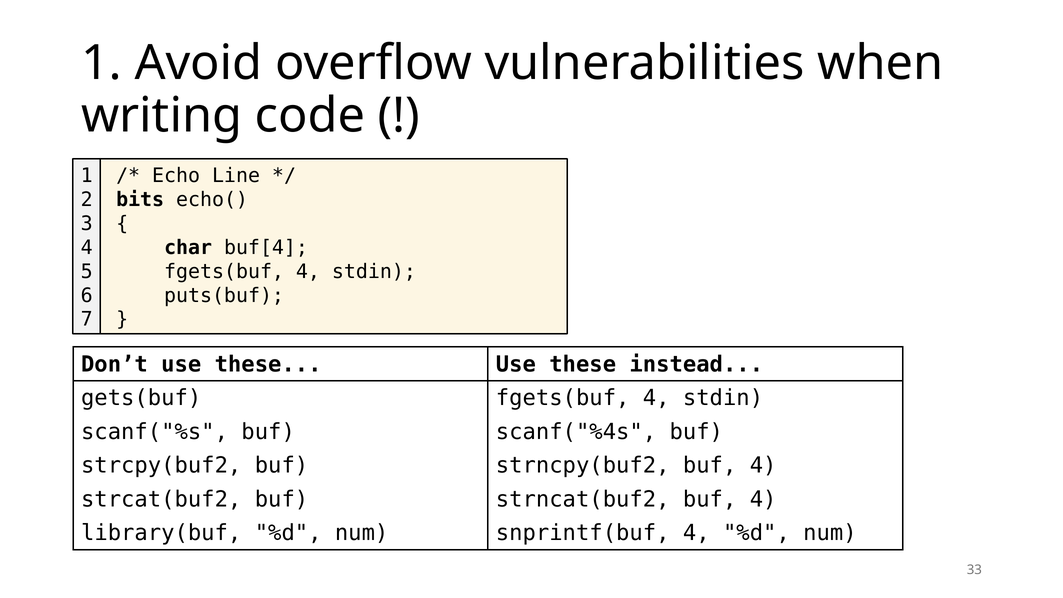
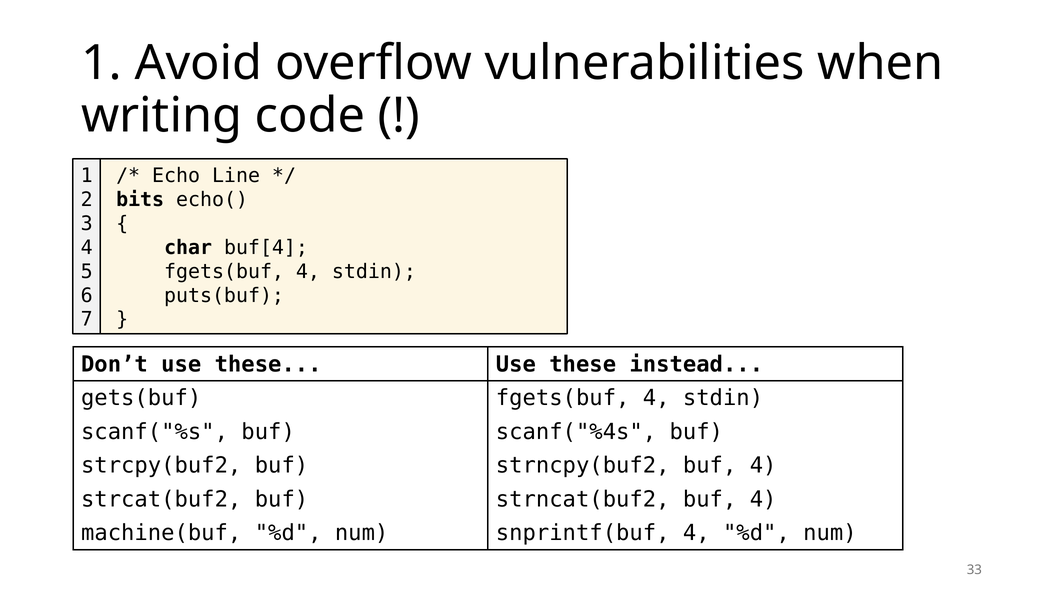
library(buf: library(buf -> machine(buf (161, 533)
